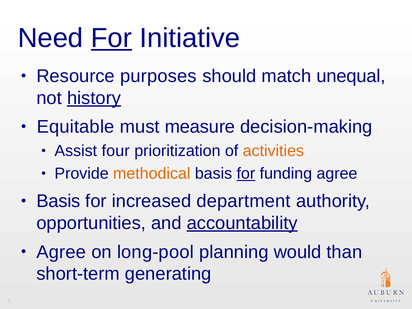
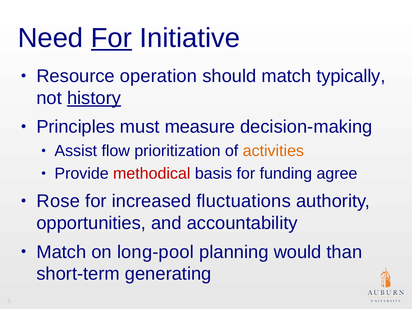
purposes: purposes -> operation (159, 76)
unequal: unequal -> typically (351, 76)
Equitable: Equitable -> Principles (76, 127)
four: four -> flow (116, 151)
methodical colour: orange -> red (152, 174)
for underline: present -> none (246, 174)
Basis: Basis -> Rose (58, 201)
department: department -> fluctuations (244, 201)
accountability underline: present -> none (242, 223)
Agree: Agree -> Match (61, 252)
